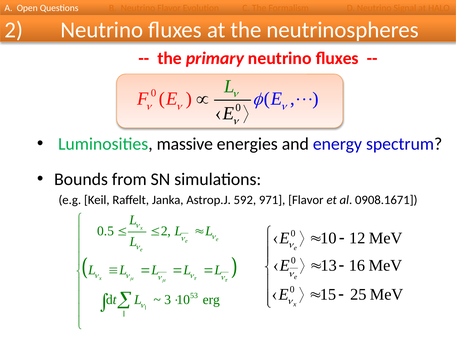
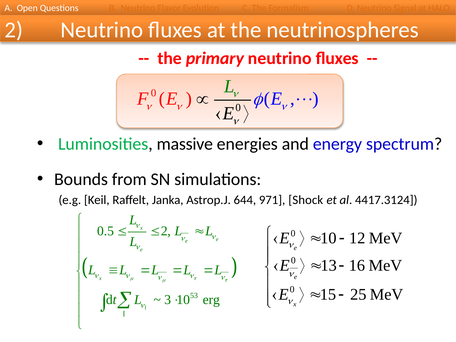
592: 592 -> 644 (245, 200)
971 Flavor: Flavor -> Shock (306, 200)
0908.1671: 0908.1671 -> 4417.3124 (386, 200)
